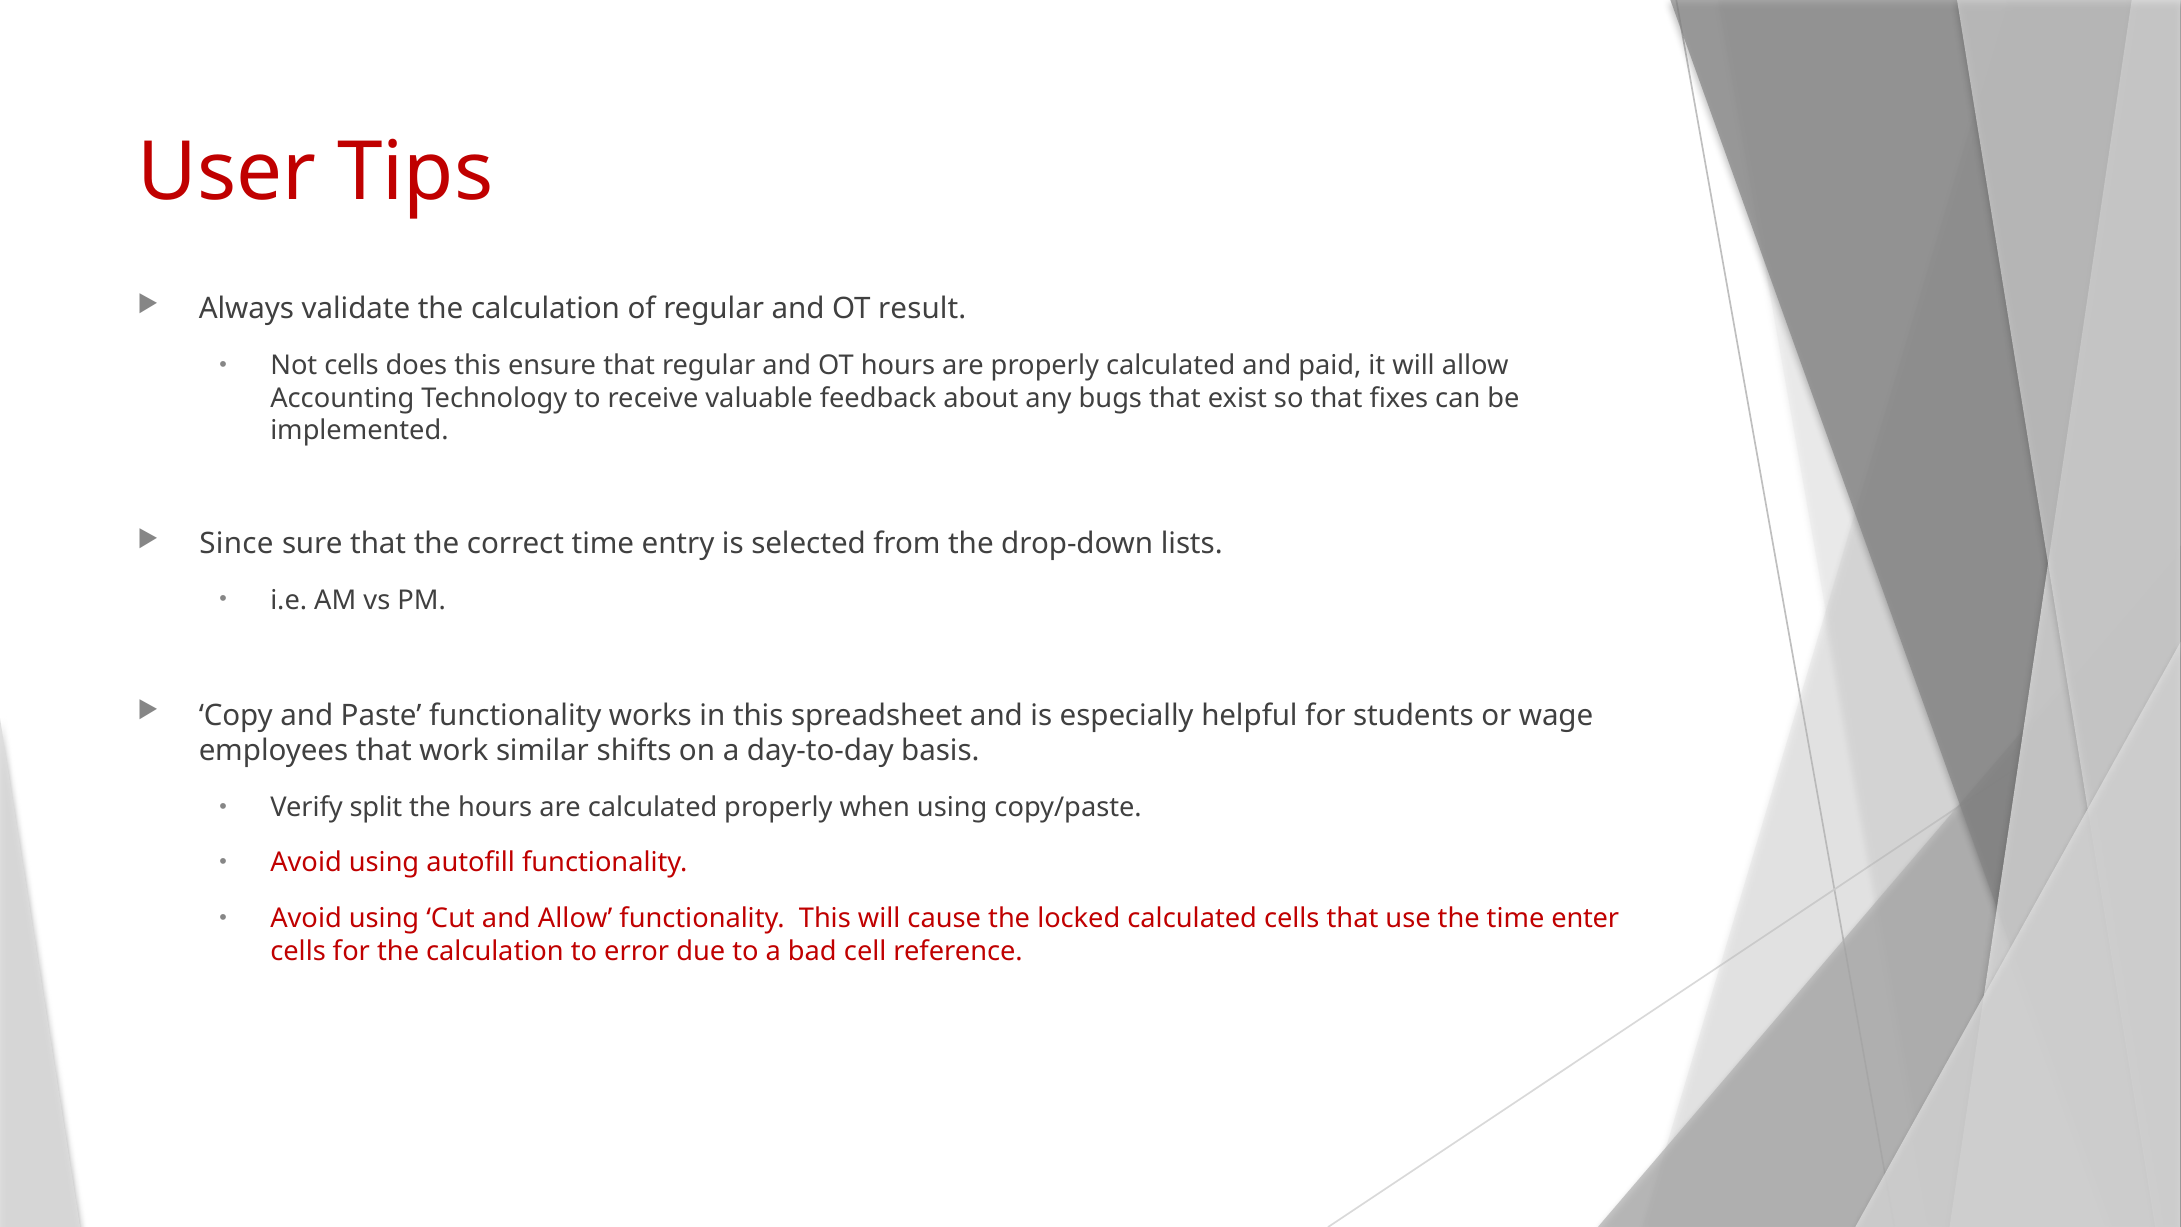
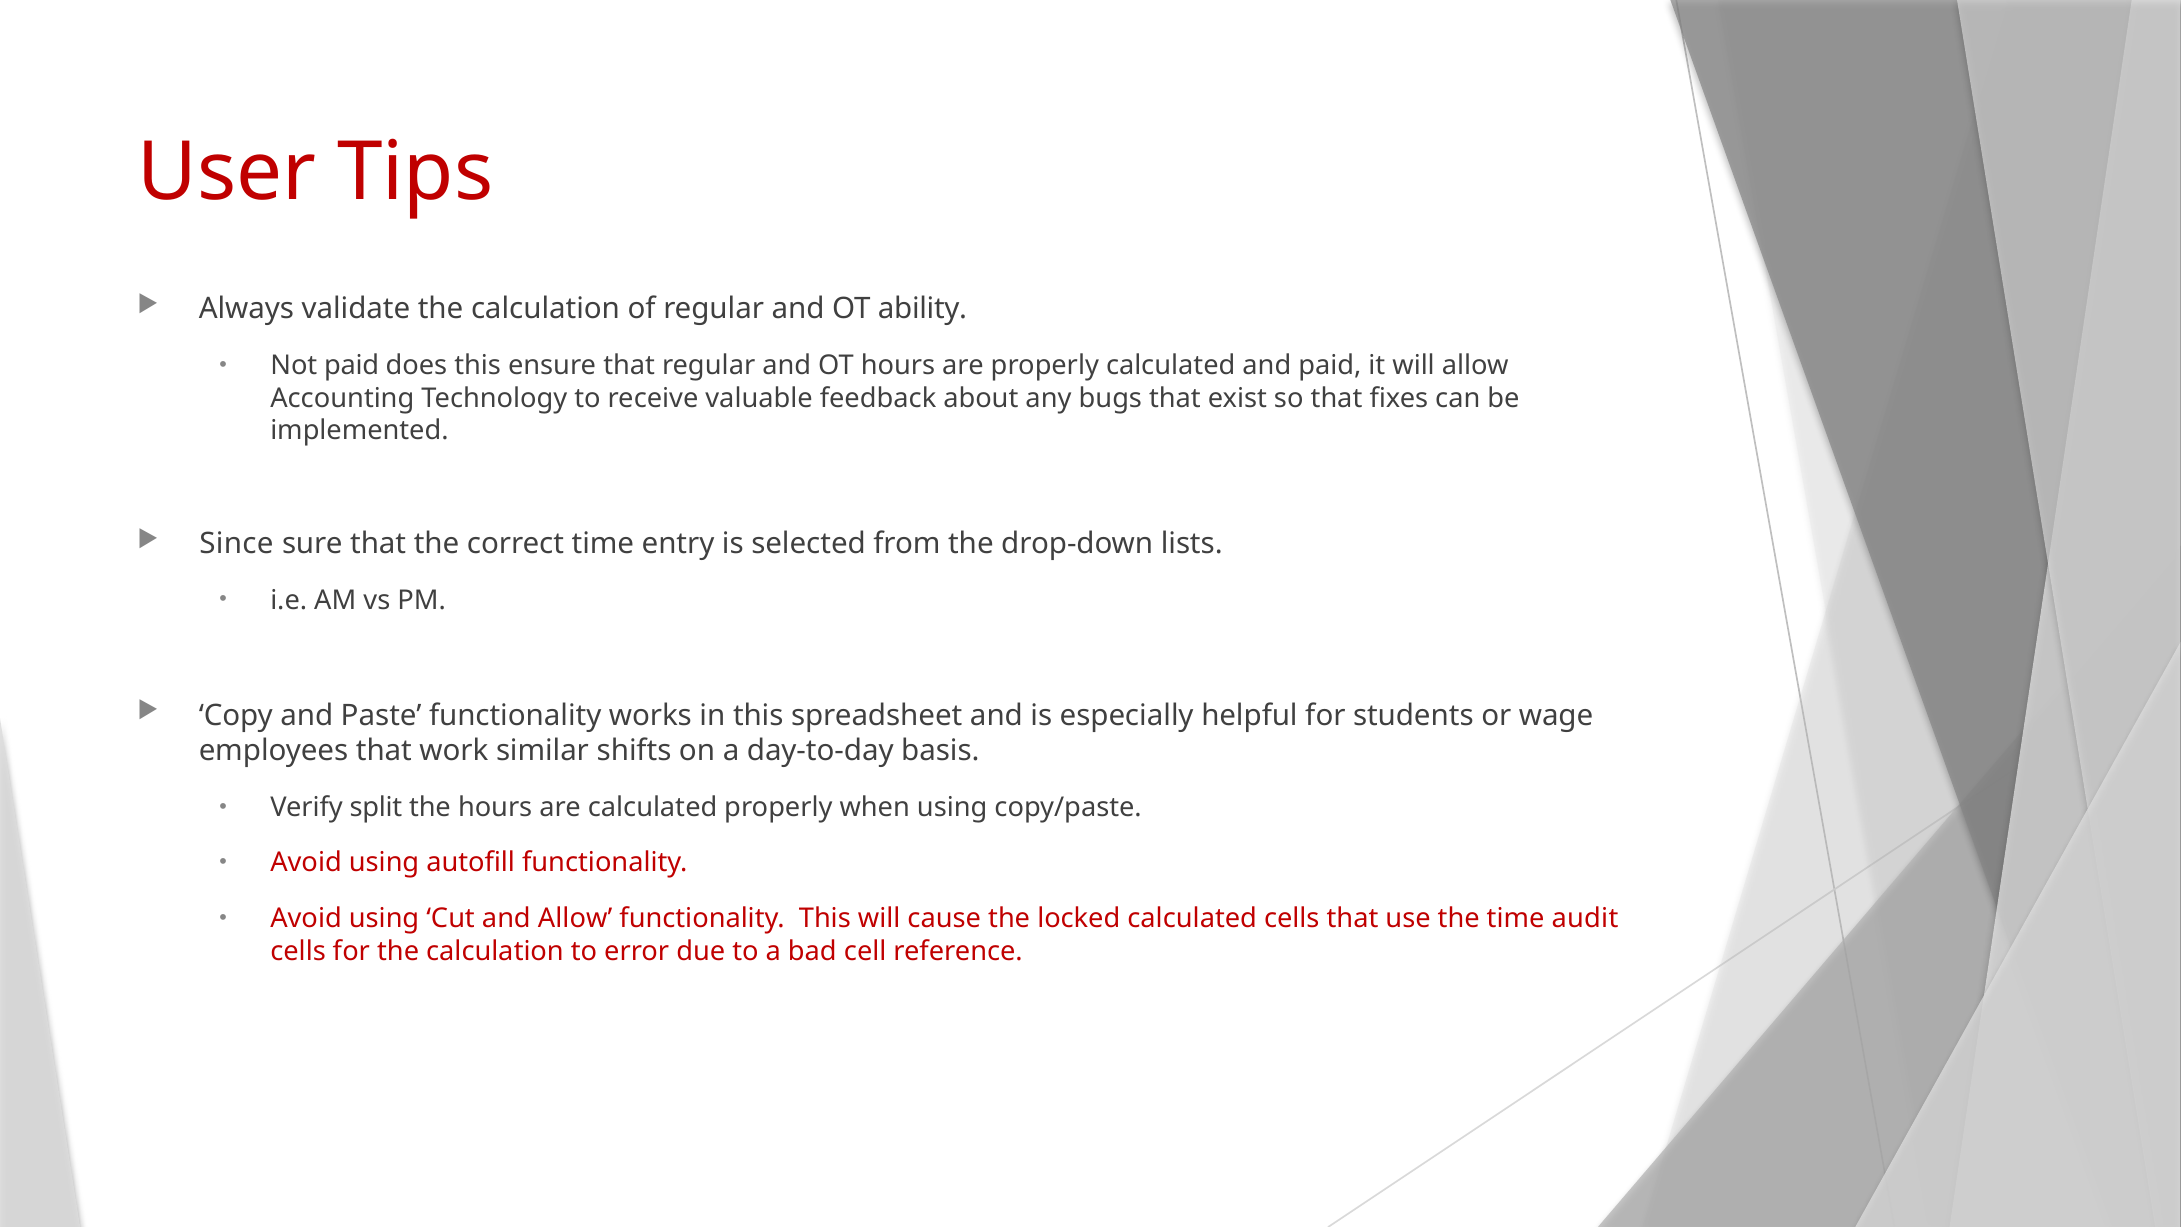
result: result -> ability (922, 309)
Not cells: cells -> paid (352, 365)
enter: enter -> audit (1585, 918)
